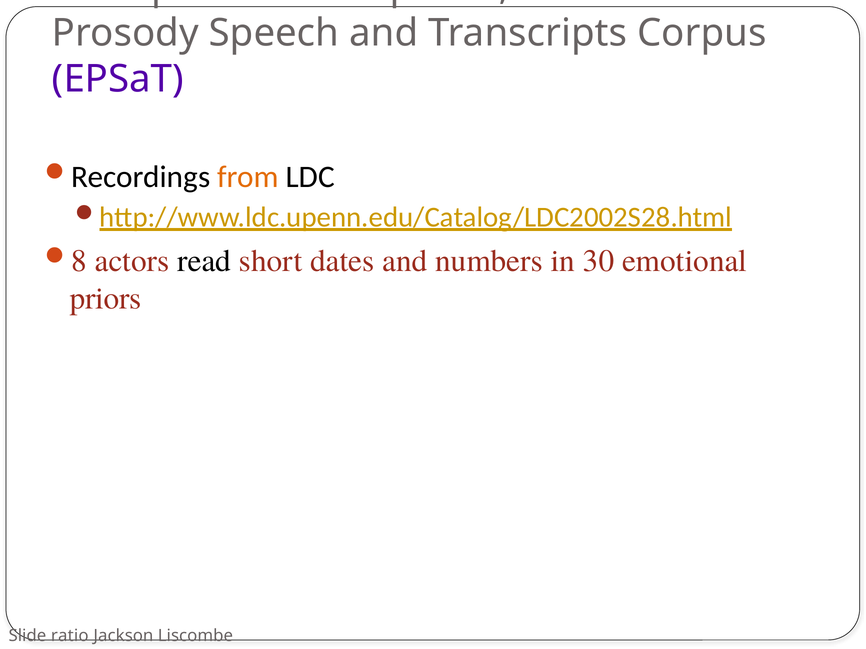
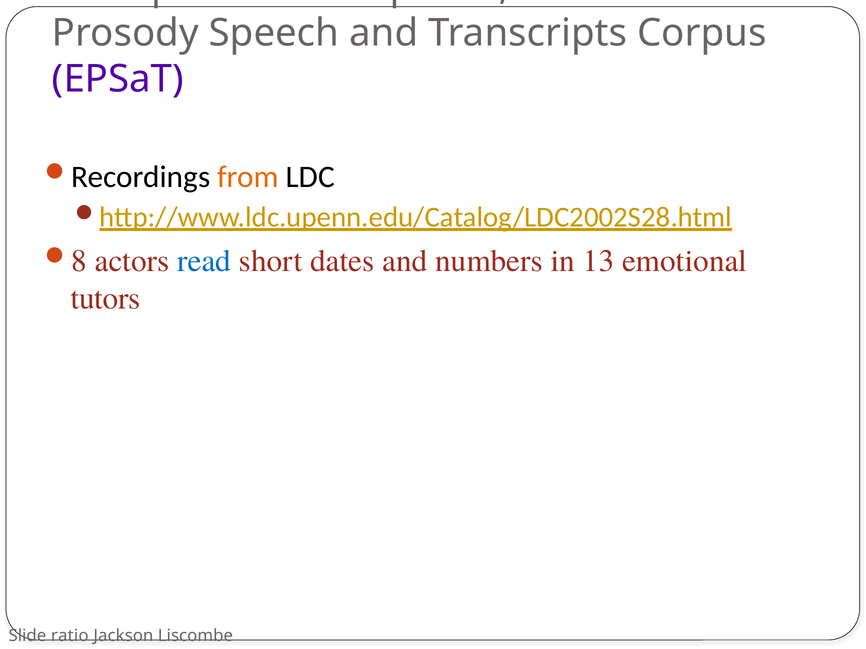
read colour: black -> blue (204, 261)
30: 30 -> 13 (599, 261)
priors: priors -> tutors (106, 298)
